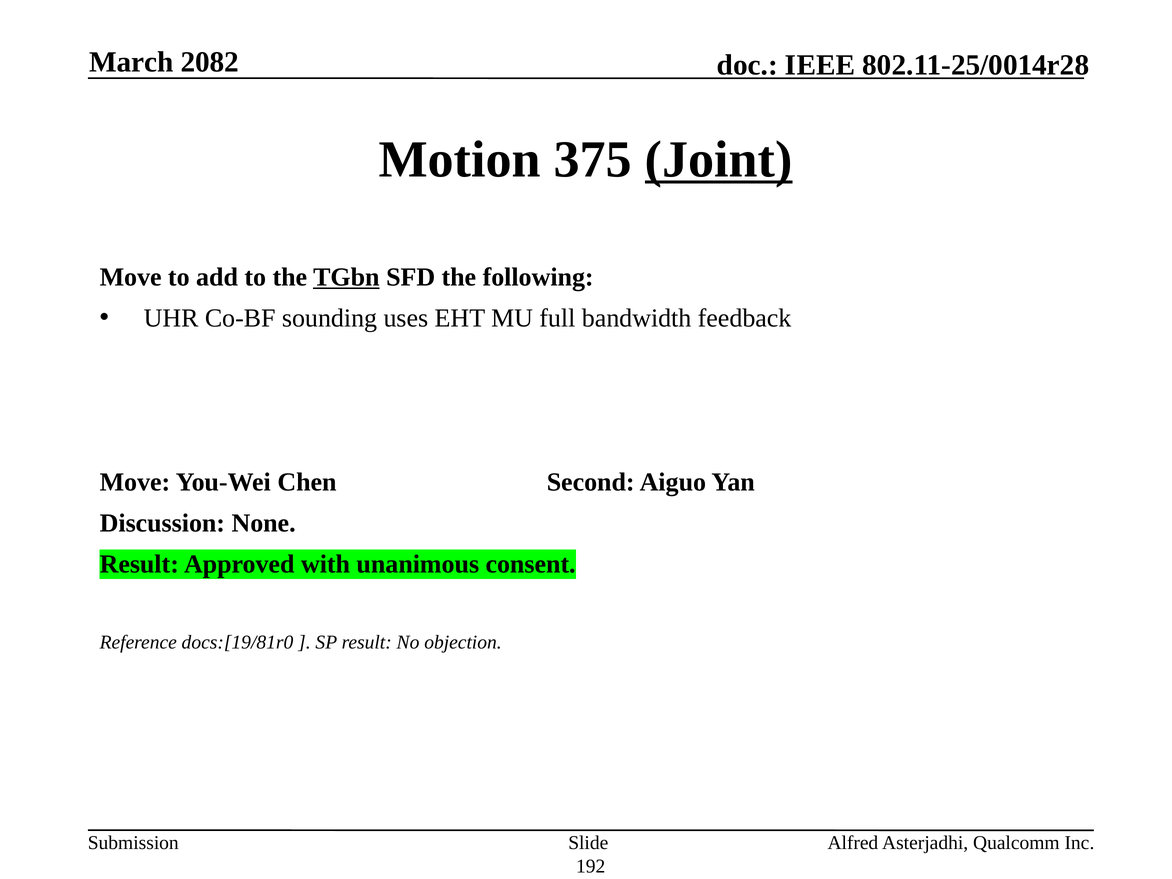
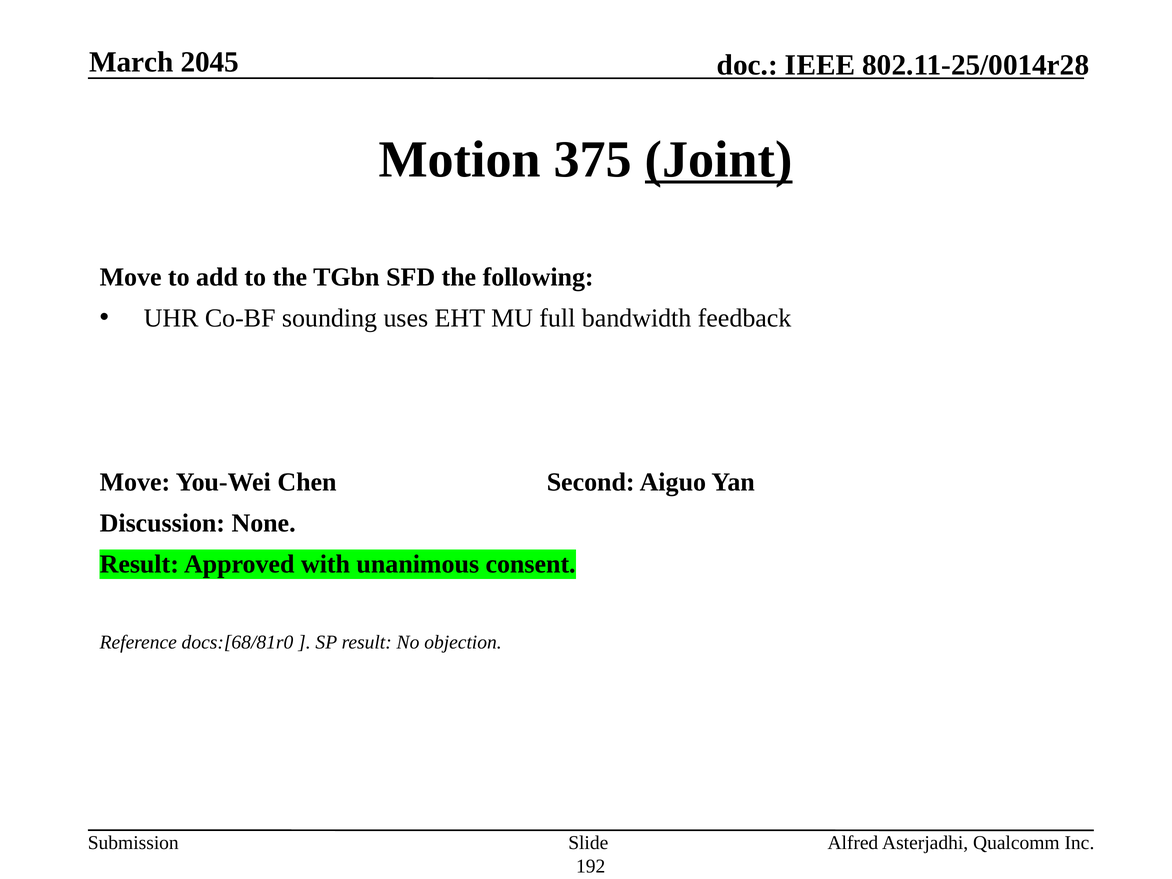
2082: 2082 -> 2045 (210, 62)
TGbn underline: present -> none (346, 277)
docs:[19/81r0: docs:[19/81r0 -> docs:[68/81r0 (237, 642)
